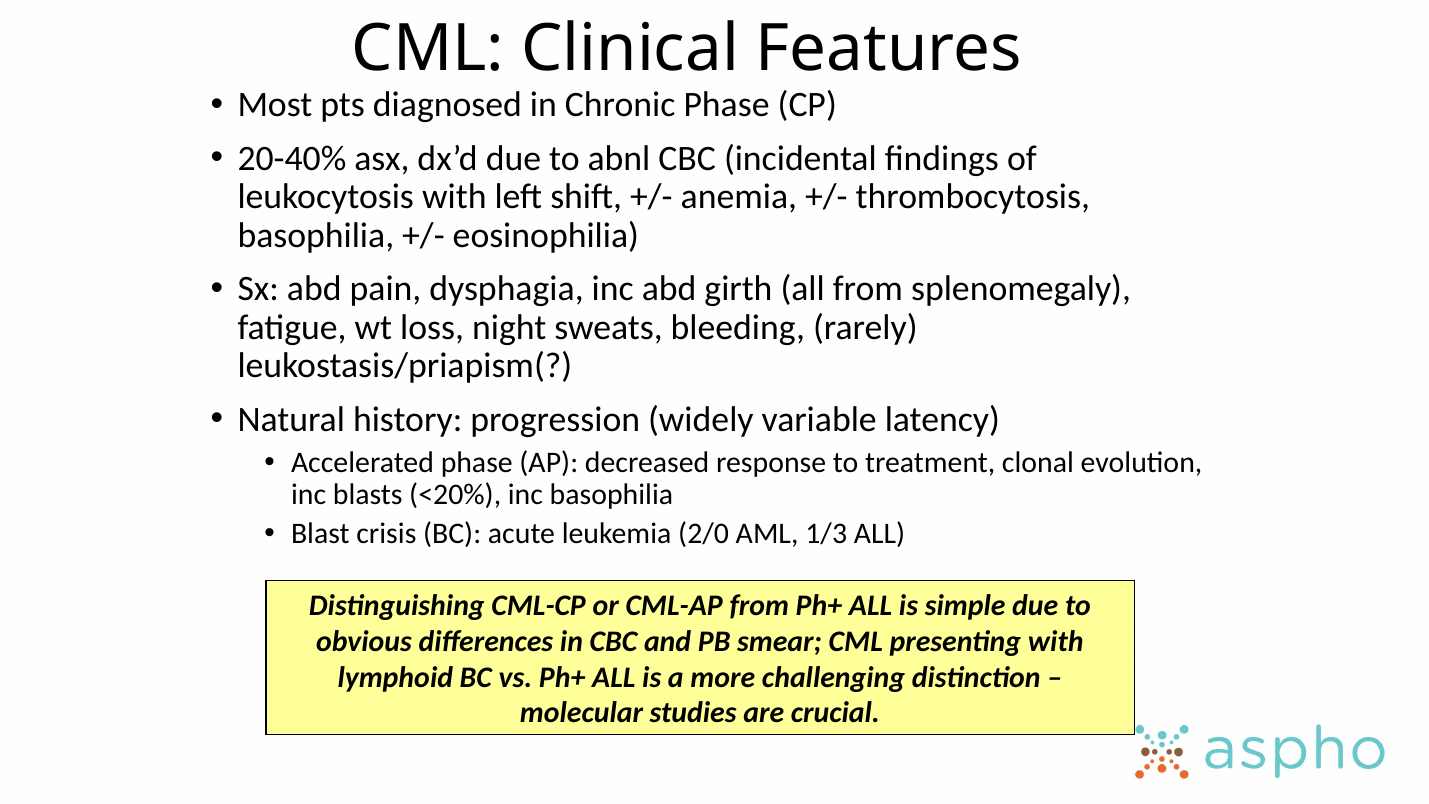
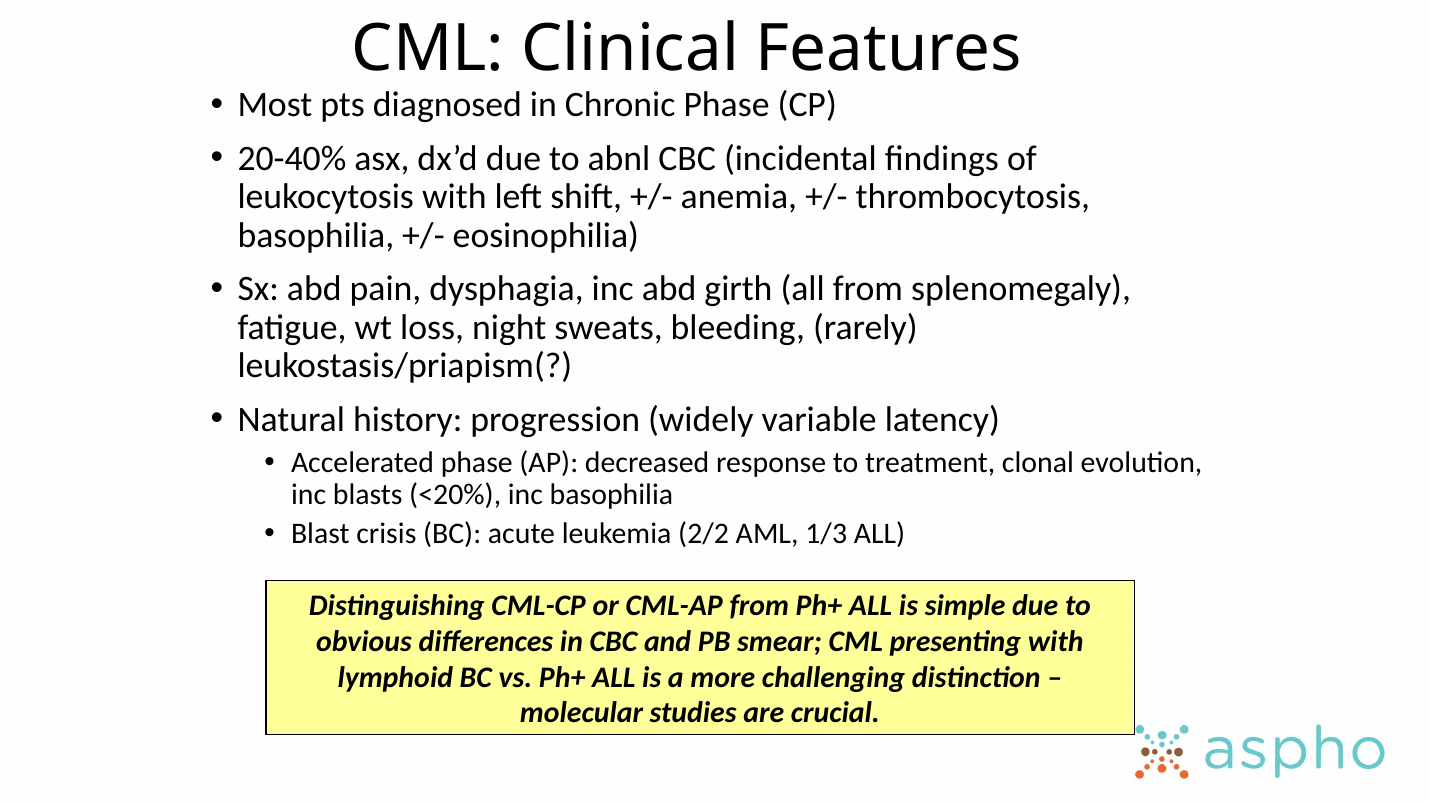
2/0: 2/0 -> 2/2 (704, 534)
